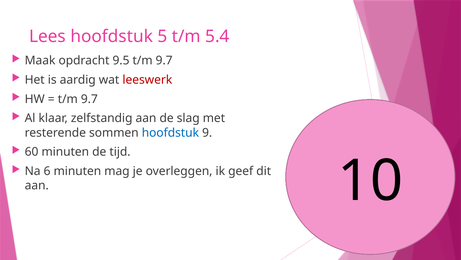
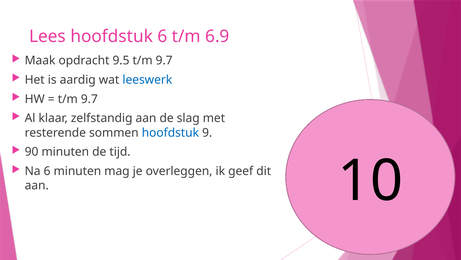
hoofdstuk 5: 5 -> 6 (162, 36)
5.4: 5.4 -> 6.9 (217, 36)
leeswerk colour: red -> blue (147, 80)
60: 60 -> 90 (32, 152)
